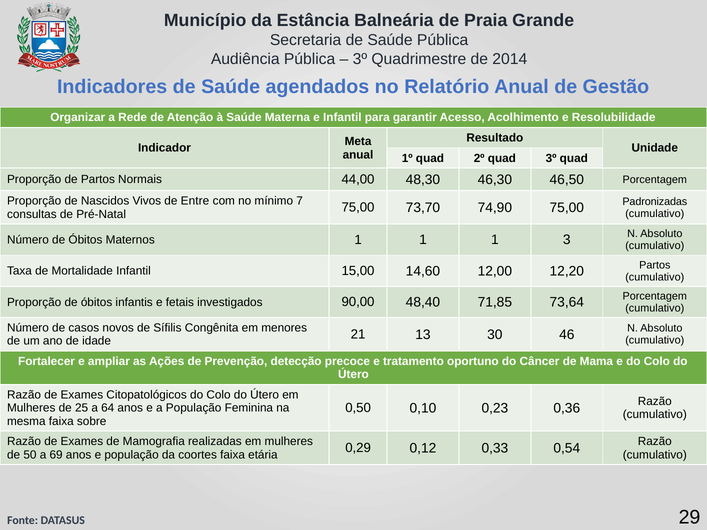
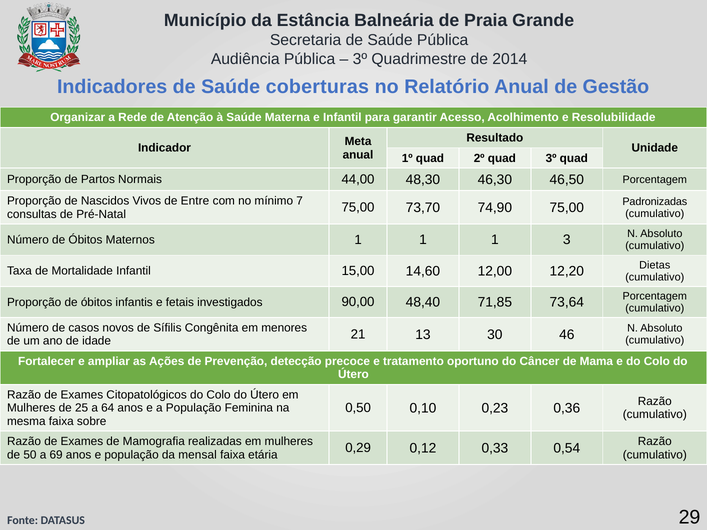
agendados: agendados -> coberturas (317, 87)
12,20 Partos: Partos -> Dietas (655, 265)
coortes: coortes -> mensal (198, 455)
